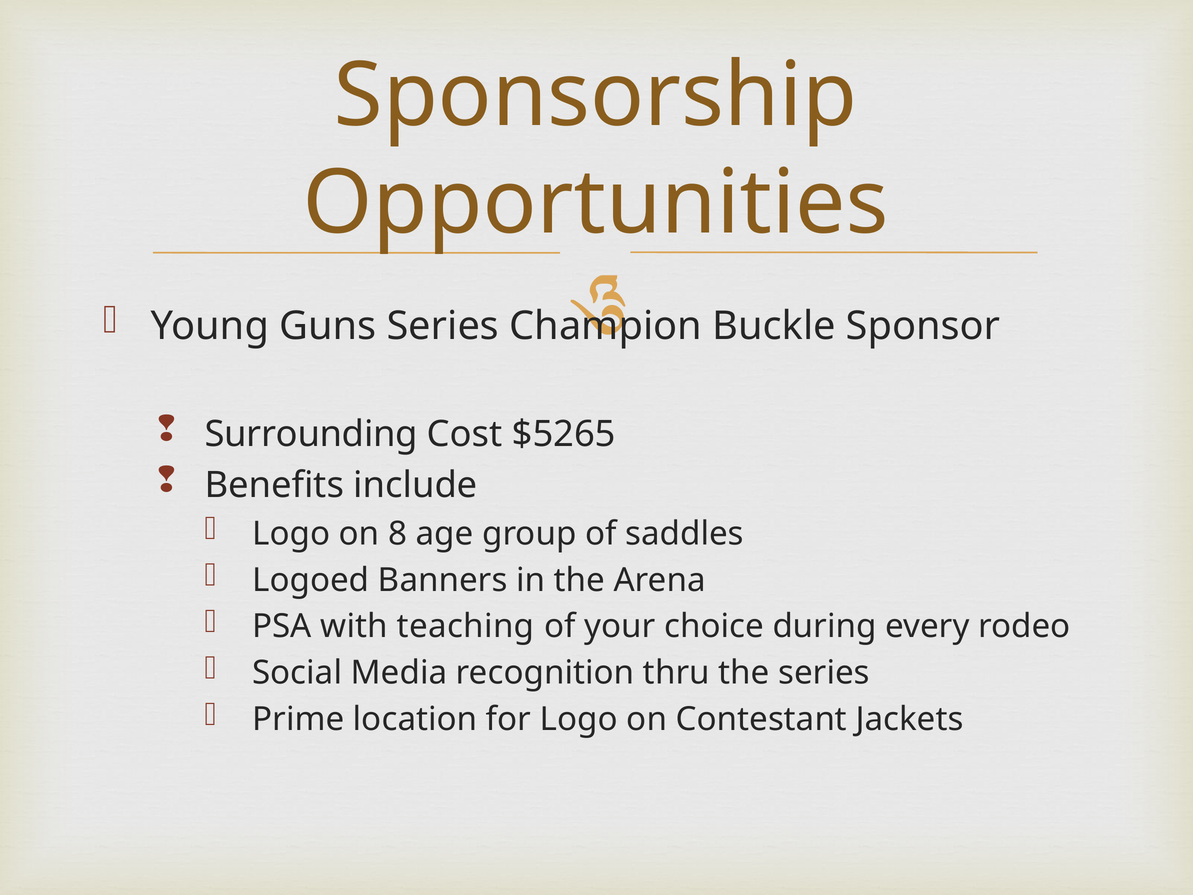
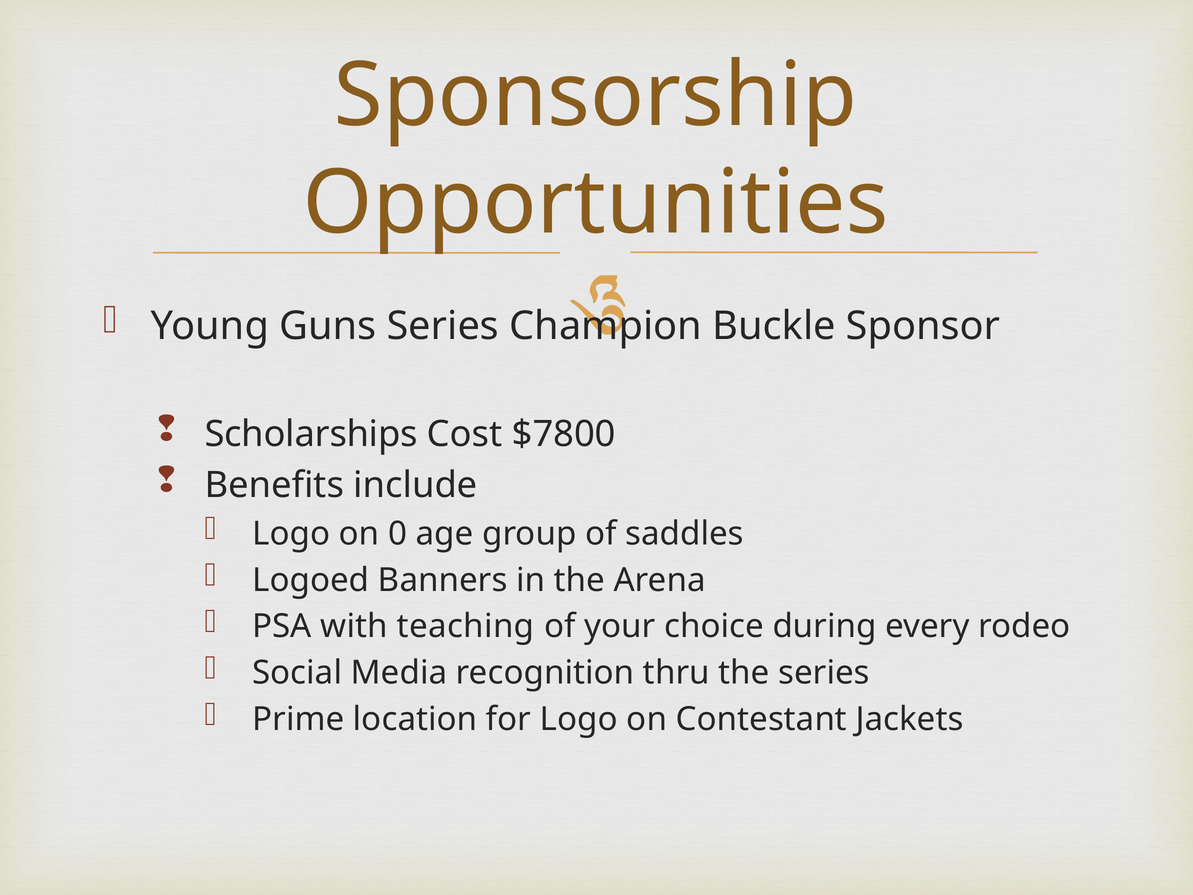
Surrounding: Surrounding -> Scholarships (311, 434)
$5265: $5265 -> $7800 (564, 434)
8: 8 -> 0 (398, 533)
